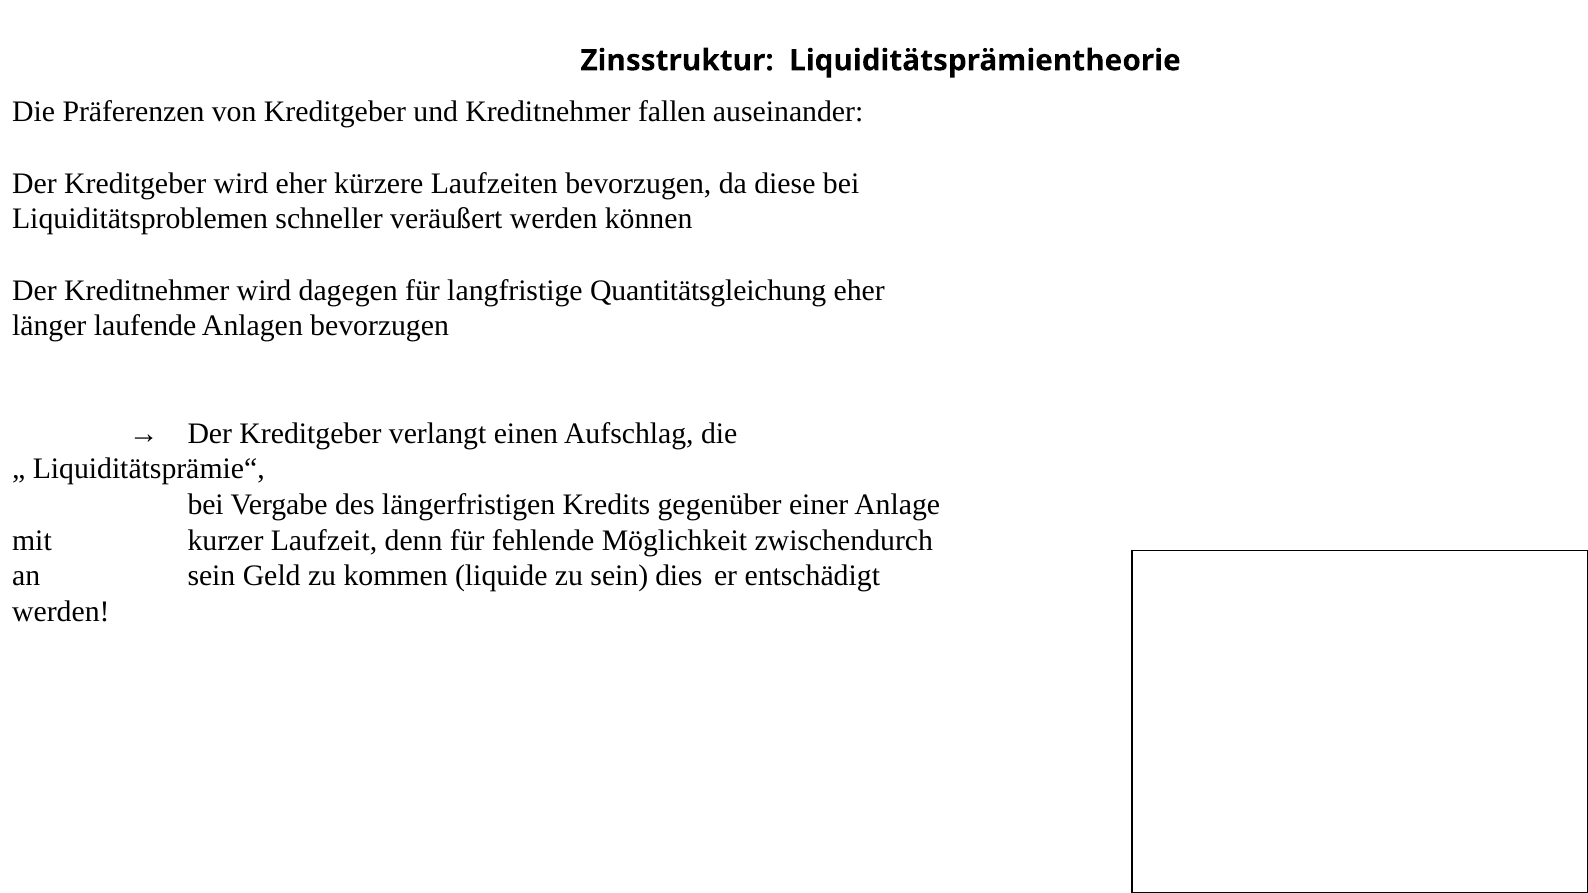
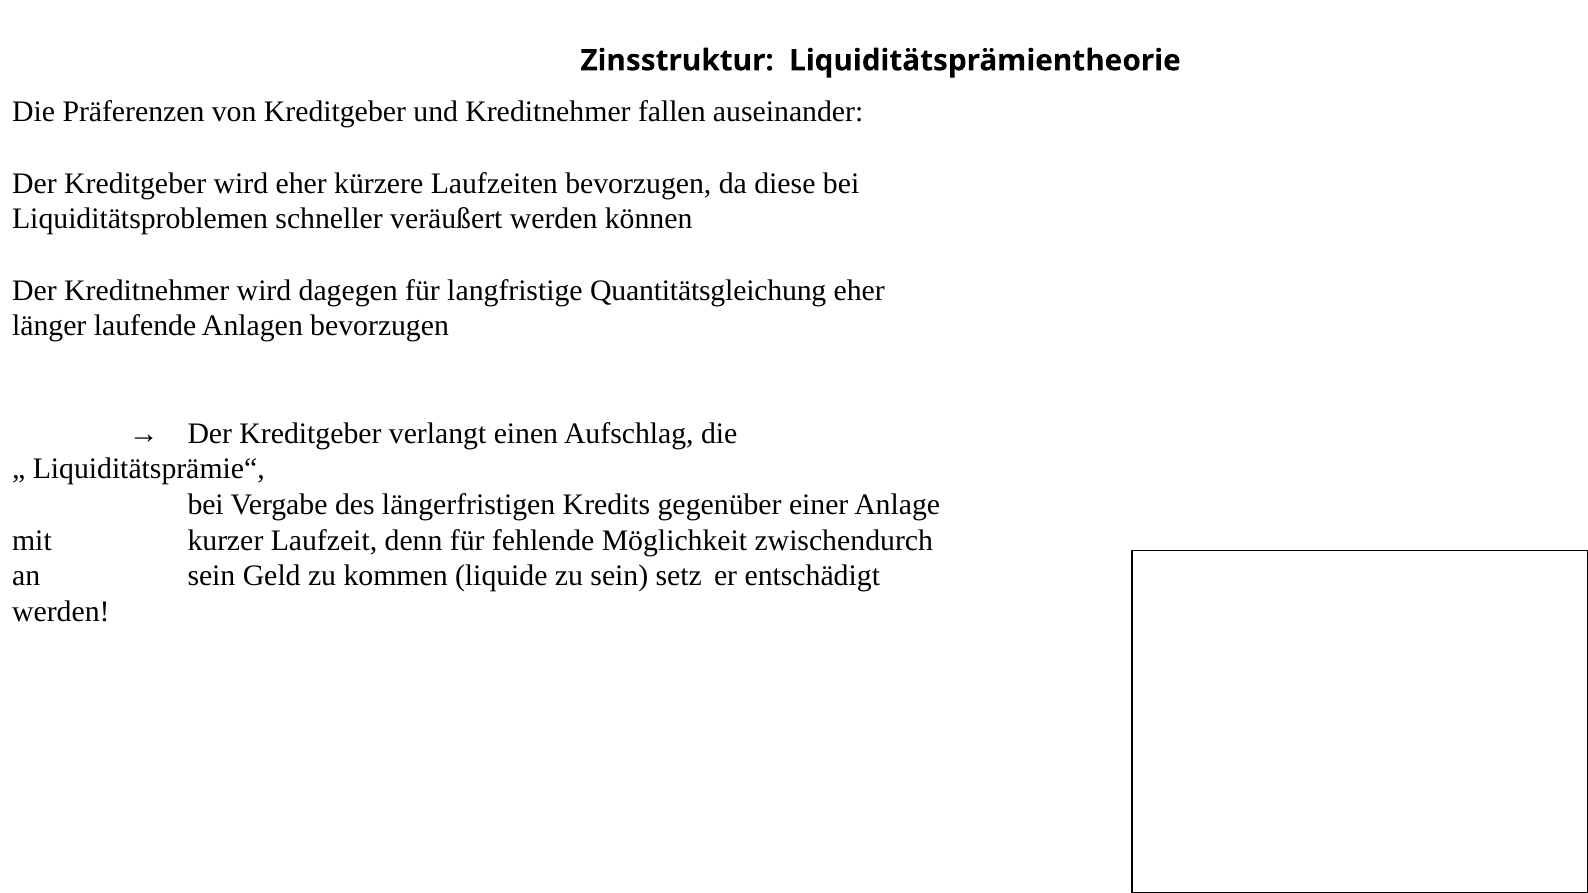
dies: dies -> setz (679, 576)
